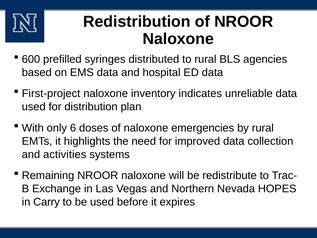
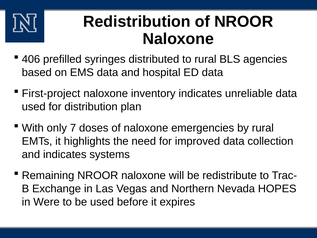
600: 600 -> 406 (31, 59)
6: 6 -> 7 (73, 128)
and activities: activities -> indicates (65, 154)
Carry: Carry -> Were (46, 202)
